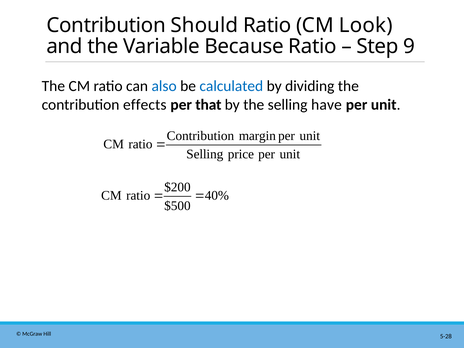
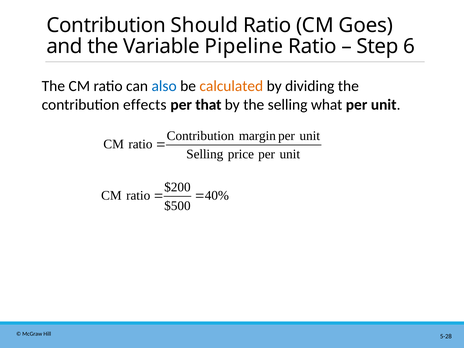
Look: Look -> Goes (366, 25)
Because: Because -> Pipeline (244, 46)
9: 9 -> 6 (409, 46)
calculated colour: blue -> orange (231, 86)
have: have -> what (327, 105)
